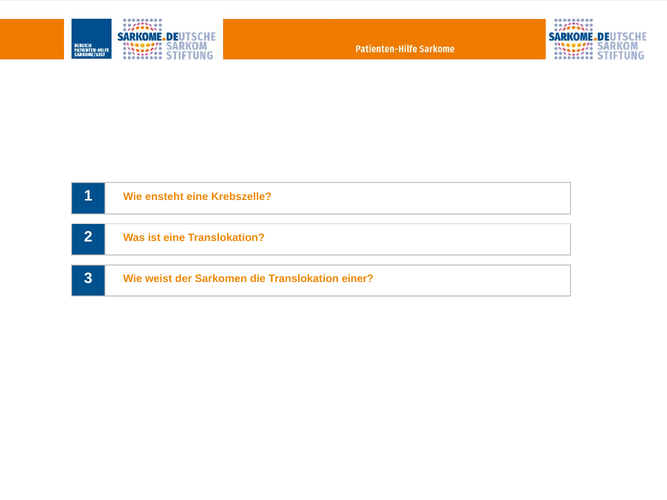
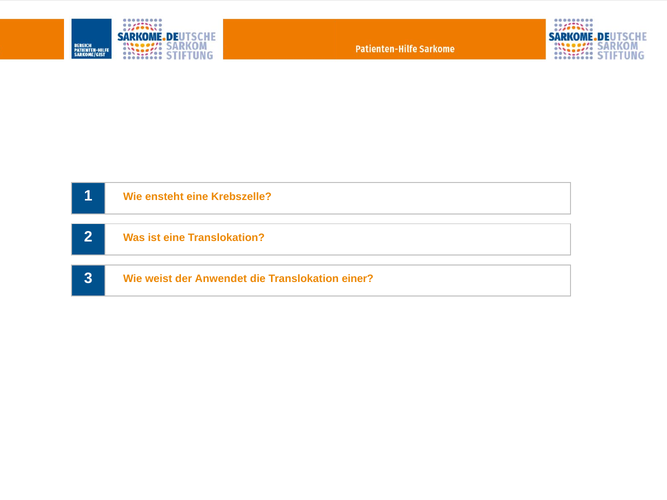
Sarkomen: Sarkomen -> Anwendet (221, 279)
